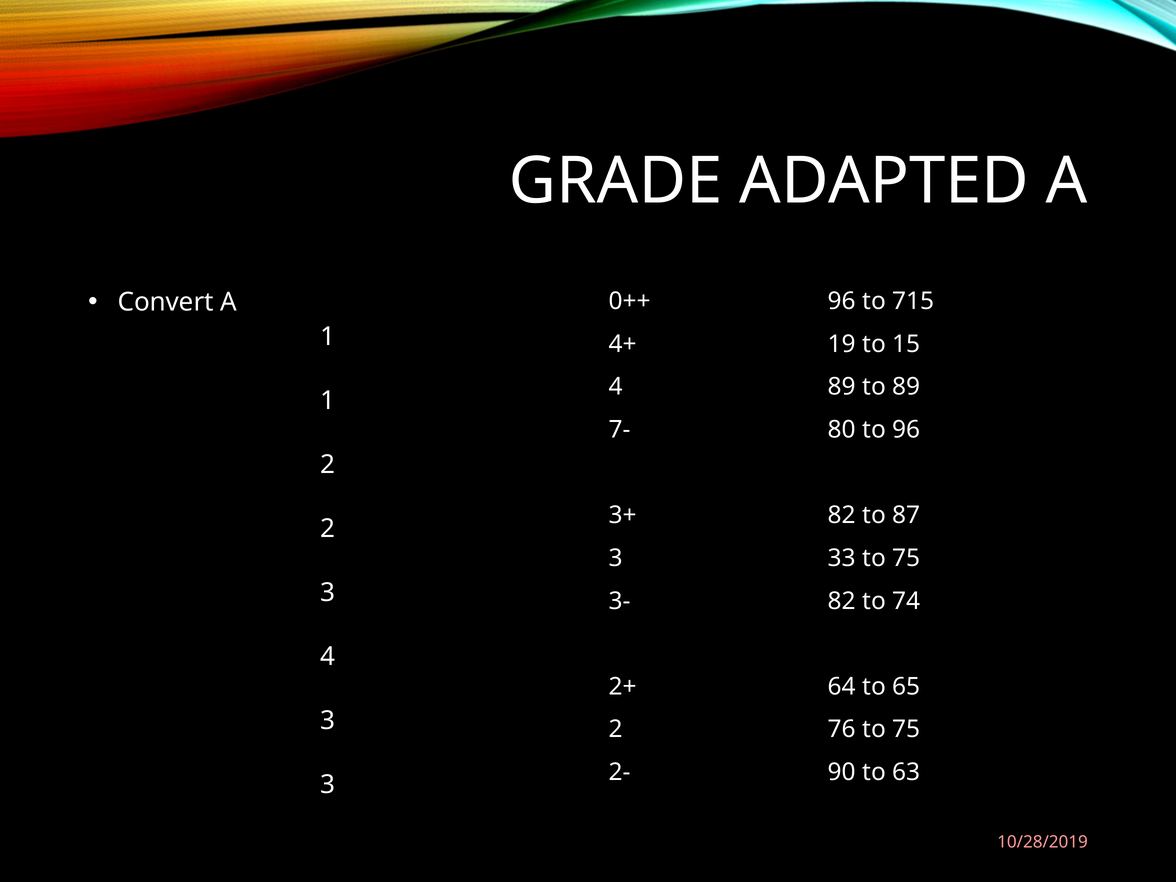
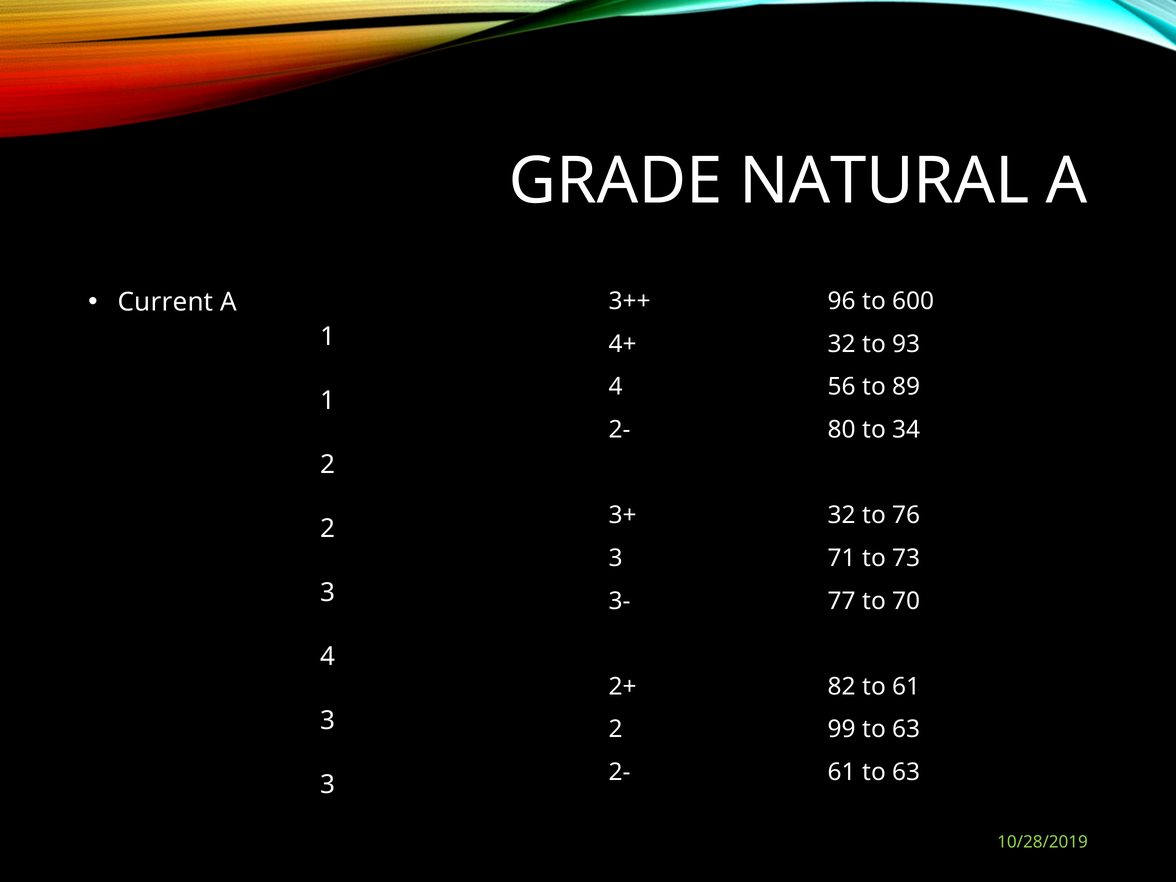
ADAPTED: ADAPTED -> NATURAL (884, 181)
Convert: Convert -> Current (165, 302)
0++: 0++ -> 3++ (630, 301)
715: 715 -> 600 (913, 301)
4+ 19: 19 -> 32 (842, 344)
15: 15 -> 93 (906, 344)
4 89: 89 -> 56 (842, 387)
7-: 7- -> 2- (620, 430)
to 96: 96 -> 34 (906, 430)
3+ 82: 82 -> 32 (842, 515)
87: 87 -> 76 (906, 515)
33: 33 -> 71 (842, 558)
75: 75 -> 73 (906, 558)
3- 82: 82 -> 77 (842, 601)
74: 74 -> 70 (906, 601)
64: 64 -> 82 (842, 687)
to 65: 65 -> 61 (906, 687)
76: 76 -> 99 (842, 729)
75: 75 -> 63 (906, 729)
2- 90: 90 -> 61 (842, 772)
10/28/2019 colour: pink -> light green (1043, 842)
